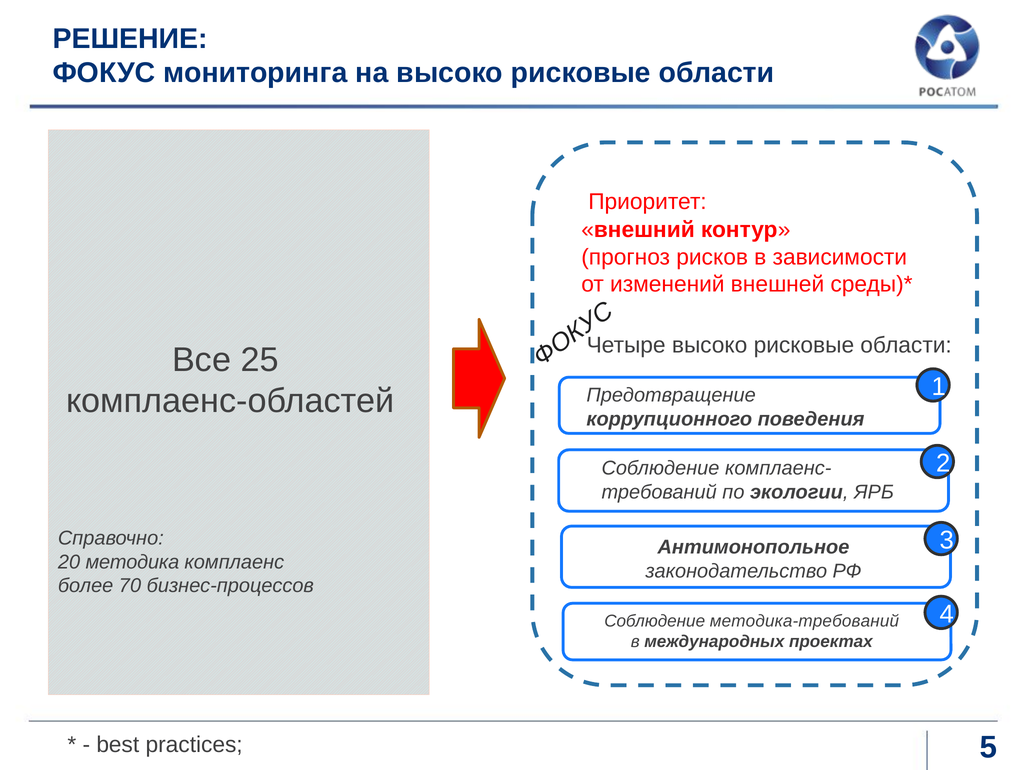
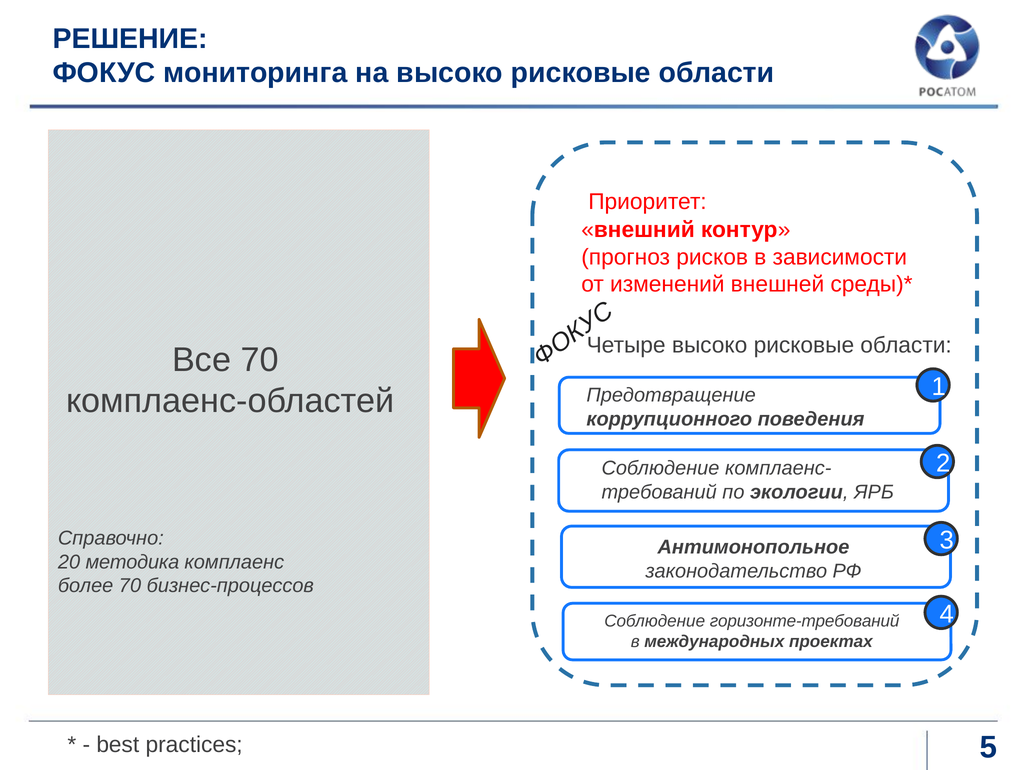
Все 25: 25 -> 70 (260, 359)
методика-требований: методика-требований -> горизонте-требований (805, 621)
